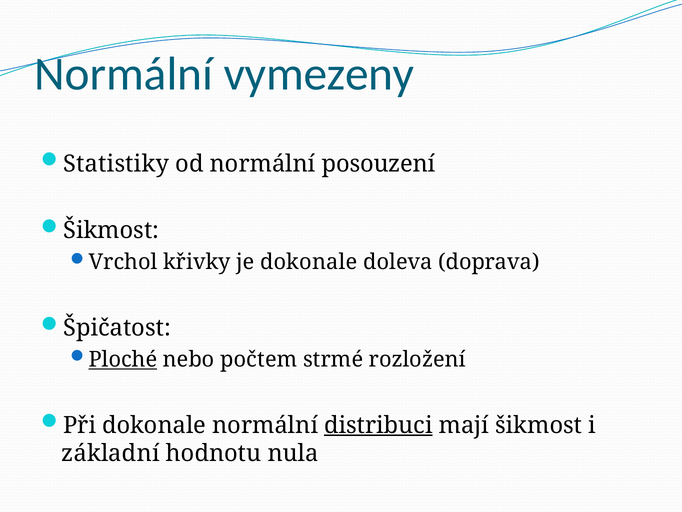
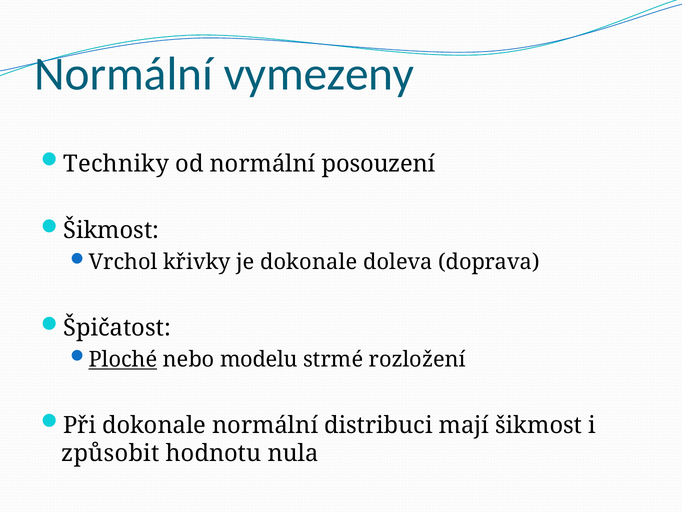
Statistiky: Statistiky -> Techniky (116, 164)
počtem: počtem -> modelu (259, 359)
distribuci underline: present -> none (378, 425)
základní: základní -> způsobit (110, 453)
